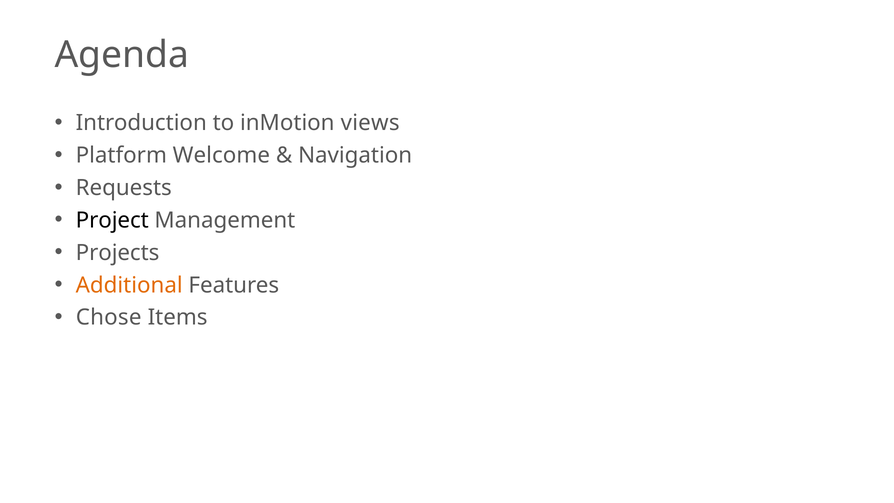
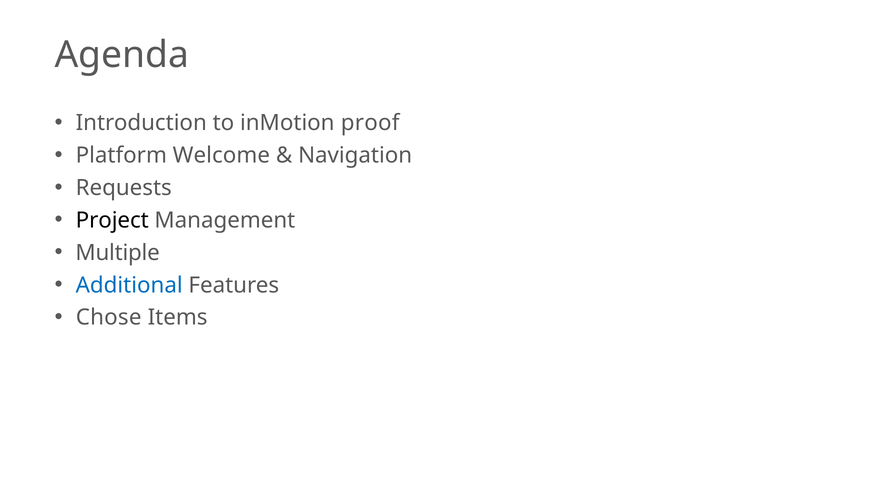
views: views -> proof (370, 123)
Projects: Projects -> Multiple (118, 253)
Additional colour: orange -> blue (129, 285)
